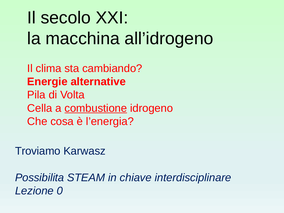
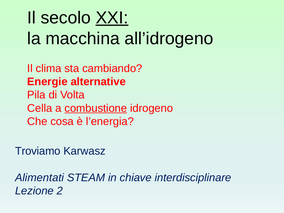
XXI underline: none -> present (112, 18)
Possibilita: Possibilita -> Alimentati (40, 178)
0: 0 -> 2 (60, 191)
